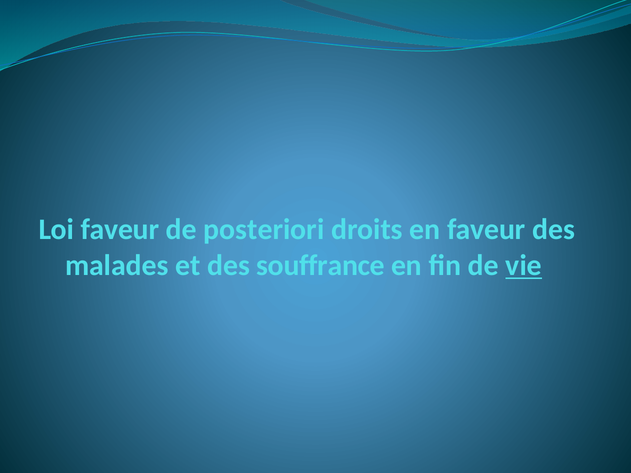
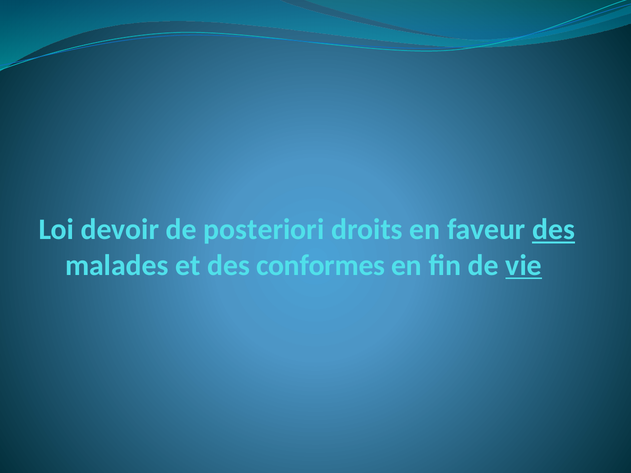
Loi faveur: faveur -> devoir (120, 230)
des underline: none -> present (554, 230)
souffrance: souffrance -> conformes (321, 266)
